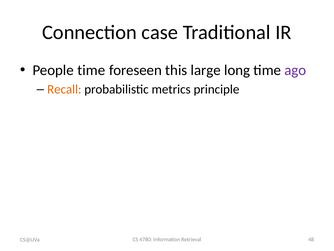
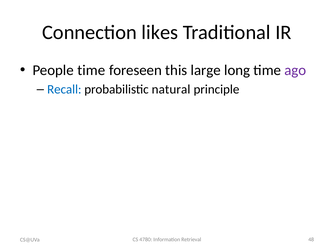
case: case -> likes (160, 32)
Recall colour: orange -> blue (64, 89)
metrics: metrics -> natural (171, 89)
